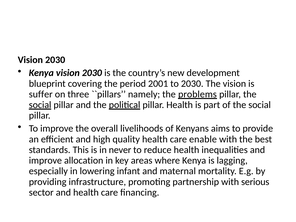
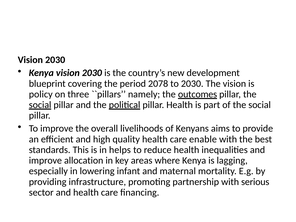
2001: 2001 -> 2078 (158, 84)
suffer: suffer -> policy (41, 94)
problems: problems -> outcomes (198, 94)
never: never -> helps (120, 150)
